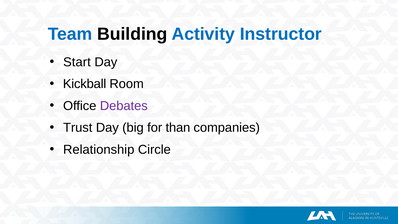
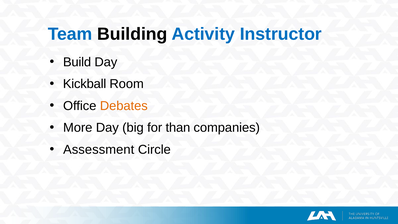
Start: Start -> Build (77, 62)
Debates colour: purple -> orange (124, 106)
Trust: Trust -> More (78, 128)
Relationship: Relationship -> Assessment (99, 150)
